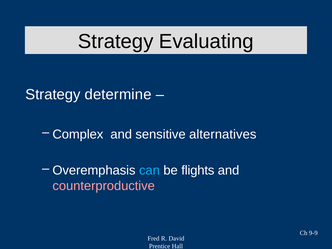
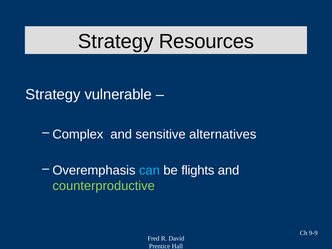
Evaluating: Evaluating -> Resources (206, 42)
determine: determine -> vulnerable (118, 95)
counterproductive colour: pink -> light green (104, 186)
